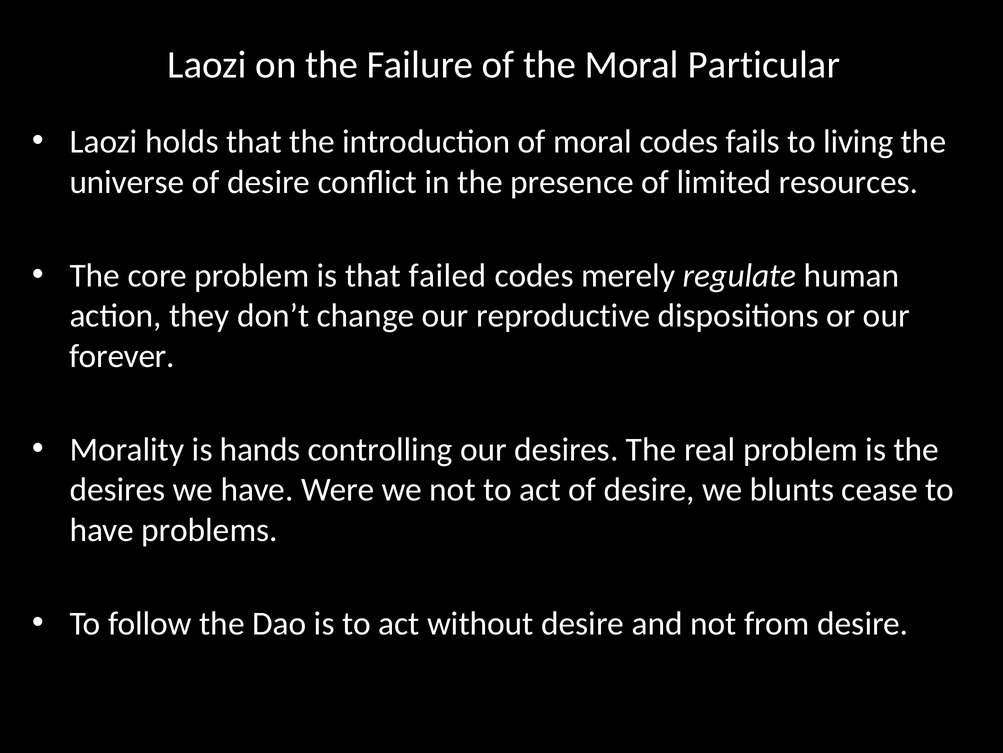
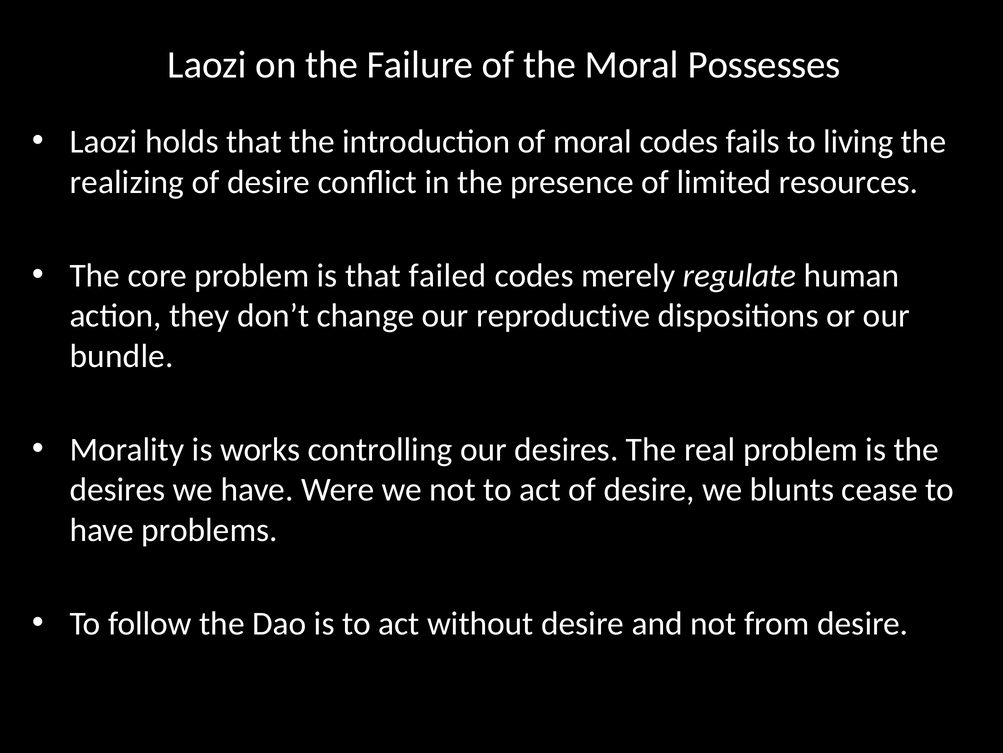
Particular: Particular -> Possesses (764, 65)
universe: universe -> realizing (127, 182)
forever: forever -> bundle (122, 356)
hands: hands -> works (260, 449)
